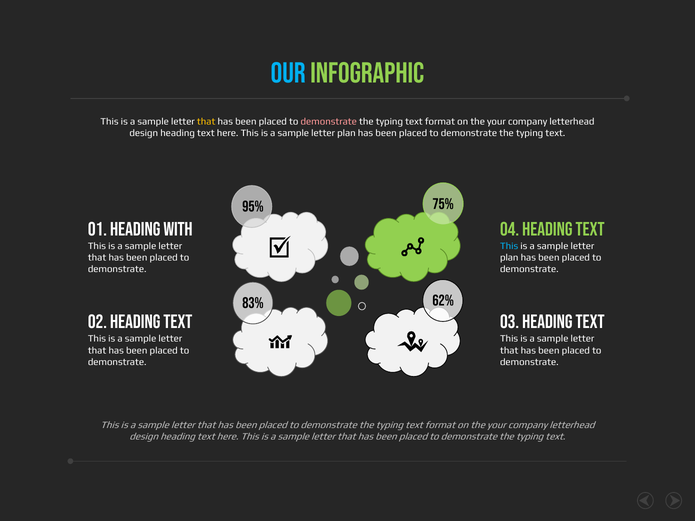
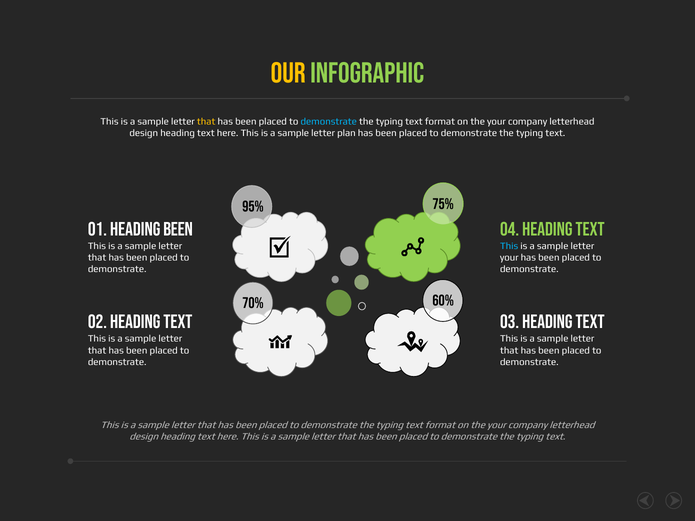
Our colour: light blue -> yellow (288, 73)
demonstrate colour: pink -> light blue (329, 122)
Heading with: with -> been (178, 229)
plan: plan -> your (509, 258)
62%: 62% -> 60% (443, 301)
83%: 83% -> 70% (253, 303)
